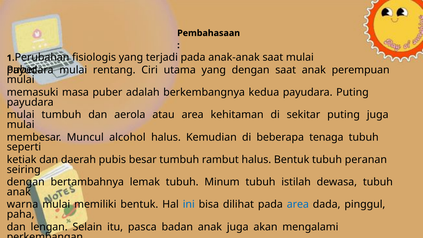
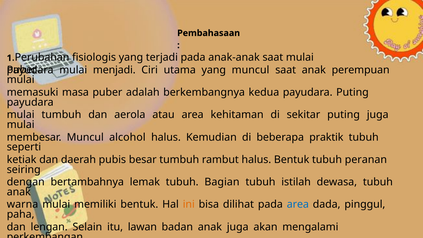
rentang: rentang -> menjadi (114, 70)
yang dengan: dengan -> muncul (251, 70)
tenaga: tenaga -> praktik (326, 137)
Minum: Minum -> Bagian (222, 182)
ini colour: blue -> orange (189, 204)
pasca: pasca -> lawan (142, 227)
